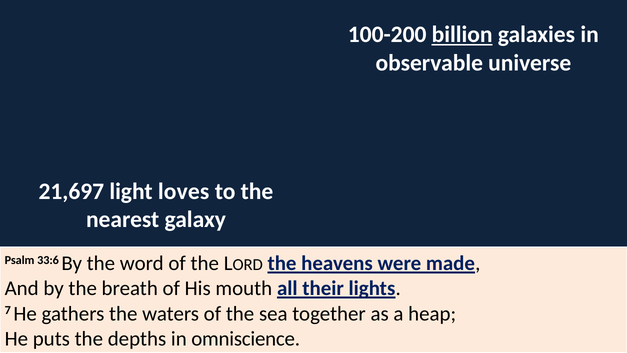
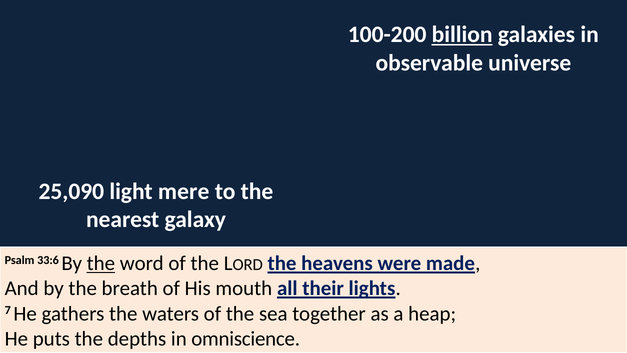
21,697: 21,697 -> 25,090 (71, 191)
loves: loves -> mere (184, 191)
the underline: none -> present (101, 263)
